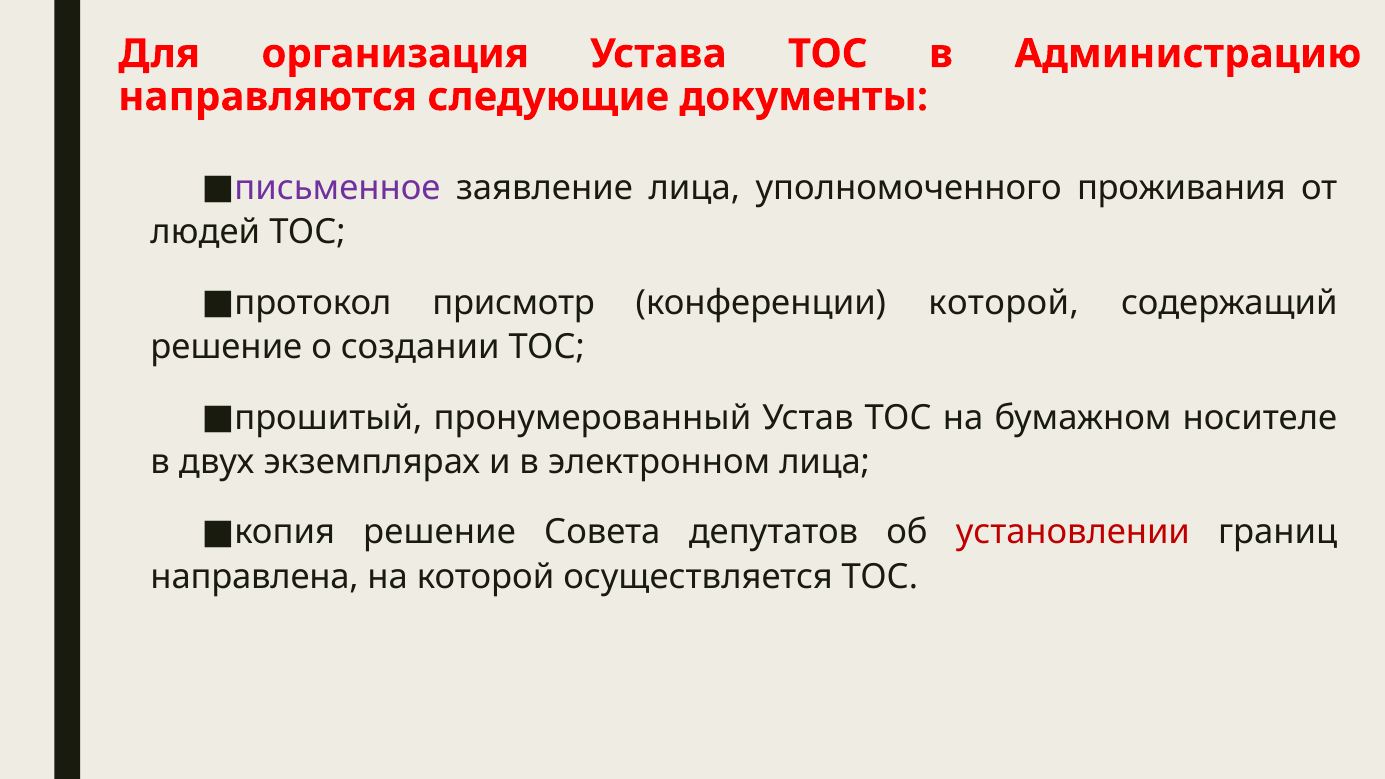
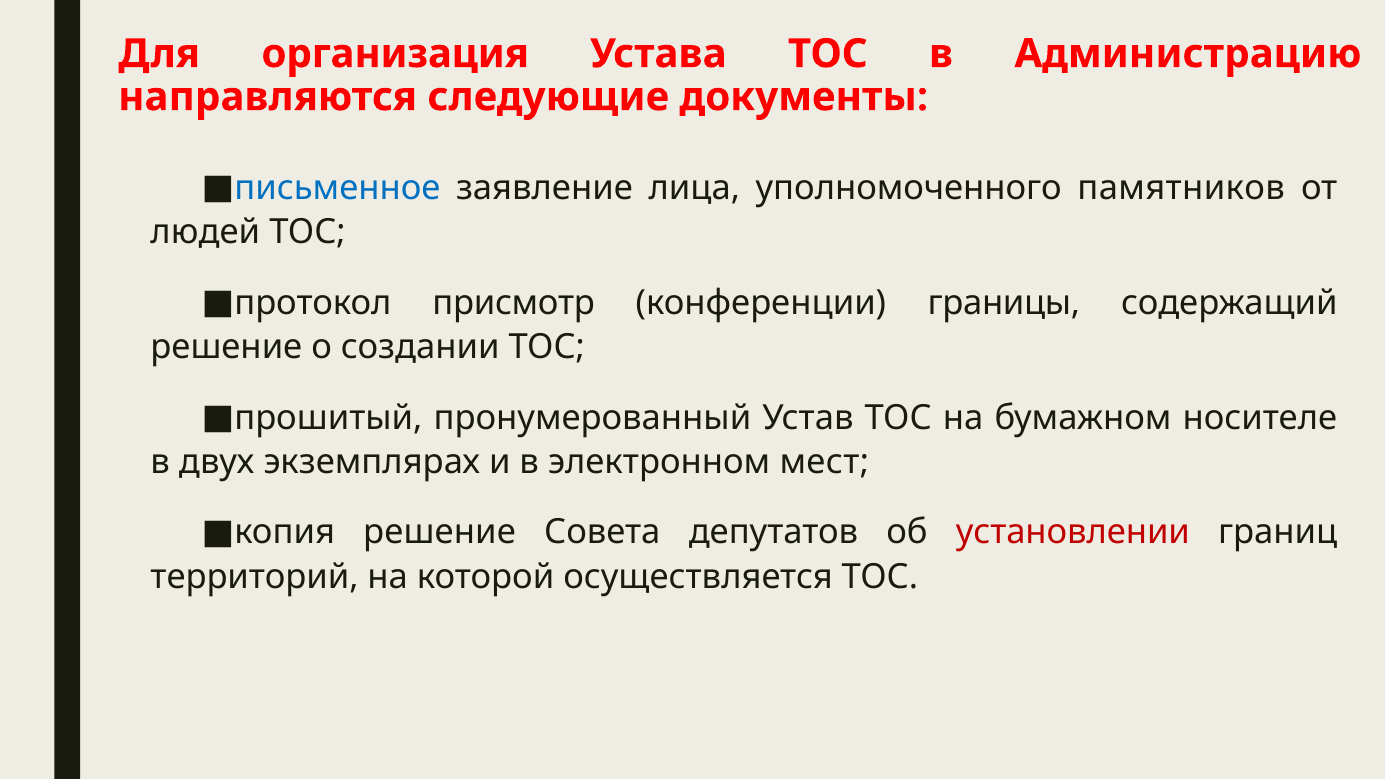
письменное colour: purple -> blue (337, 188)
проживания: проживания -> памятников (1181, 188)
конференции которой: которой -> границы (1004, 303)
электронном лица: лица -> мест (824, 462)
направлена: направлена -> территорий (255, 577)
